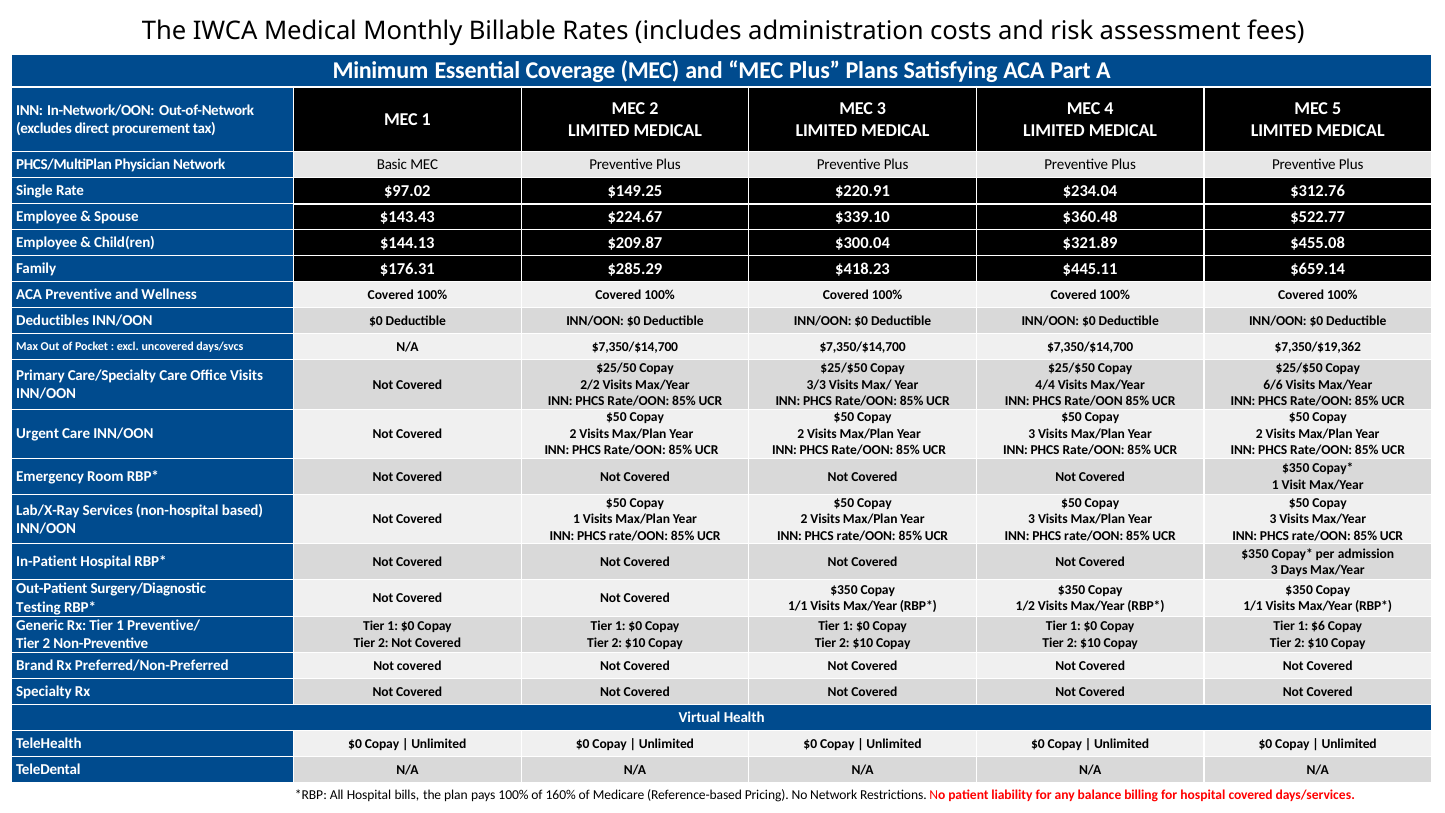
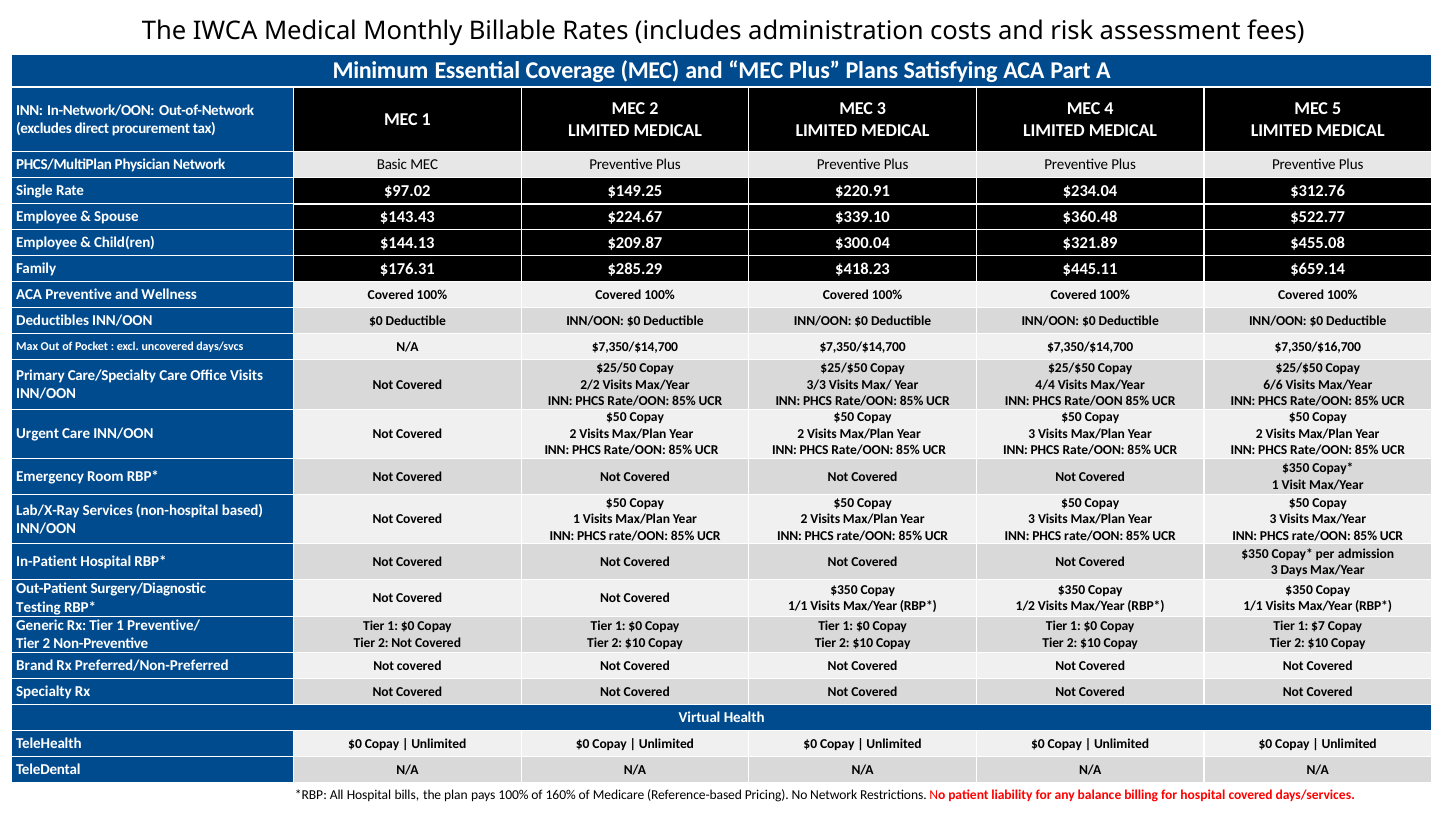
$7,350/$19,362: $7,350/$19,362 -> $7,350/$16,700 (1318, 347)
$6: $6 -> $7 (1318, 626)
